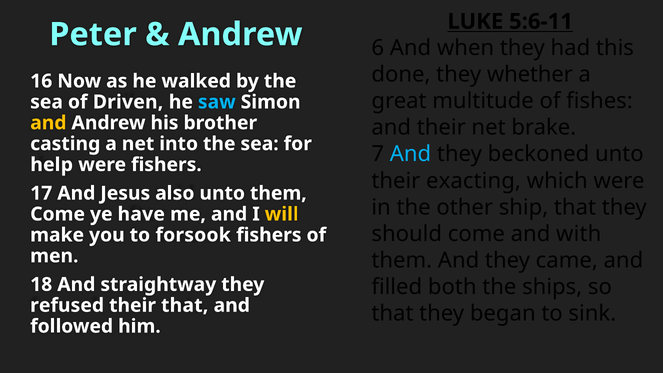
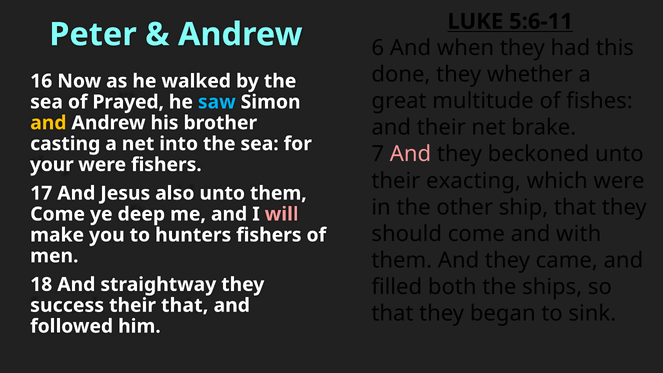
Driven: Driven -> Prayed (128, 102)
And colour: light blue -> pink (411, 154)
help: help -> your (52, 165)
have: have -> deep (141, 214)
will colour: yellow -> pink (282, 214)
forsook: forsook -> hunters (193, 235)
refused: refused -> success (67, 305)
